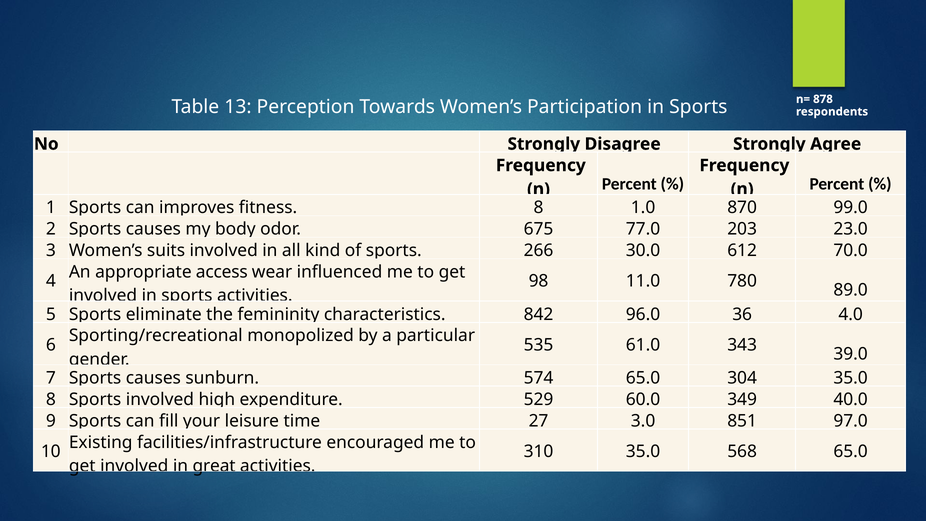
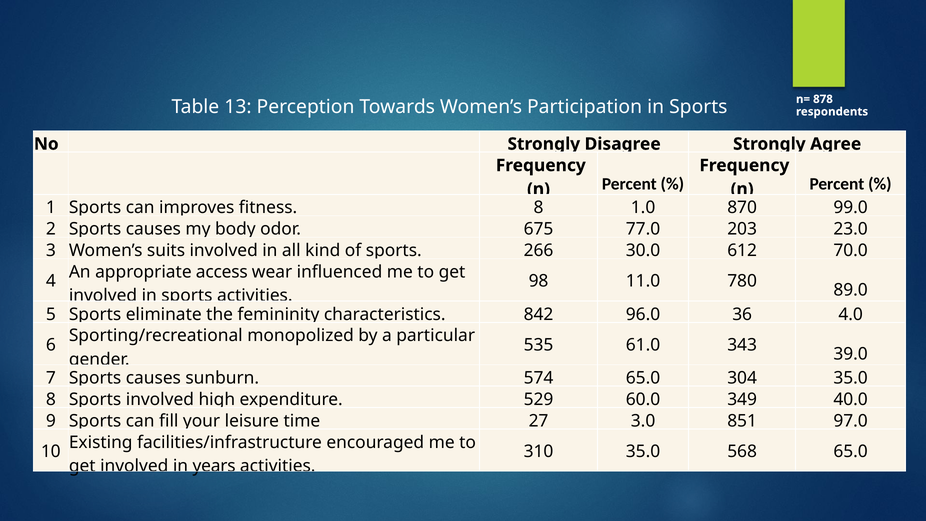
great: great -> years (214, 466)
